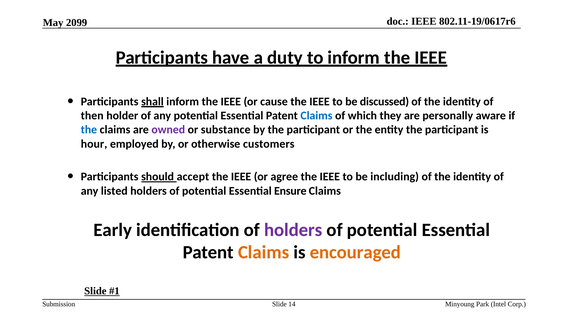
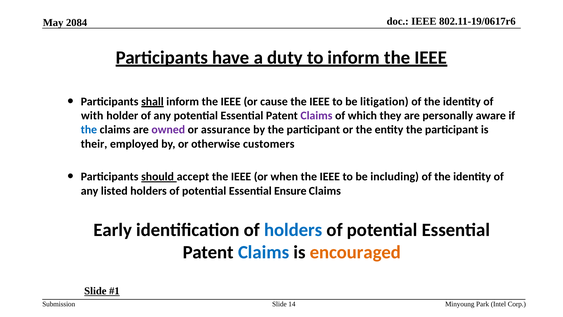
2099: 2099 -> 2084 (77, 23)
discussed: discussed -> litigation (384, 101)
then: then -> with (92, 116)
Claims colour: blue -> purple (316, 116)
substance: substance -> assurance (226, 130)
hour: hour -> their (94, 144)
agree: agree -> when (284, 177)
holders colour: purple -> blue (293, 230)
Claims colour: orange -> blue (264, 252)
